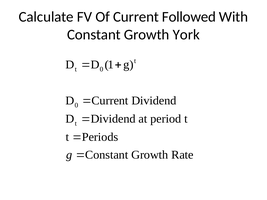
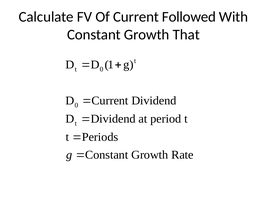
York: York -> That (186, 35)
